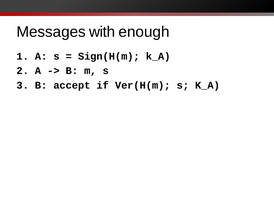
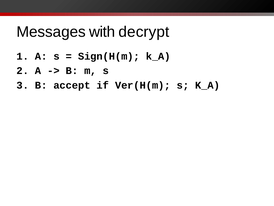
enough: enough -> decrypt (144, 32)
